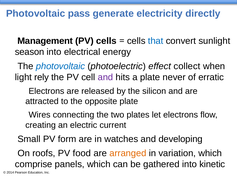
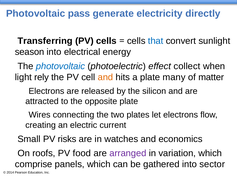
Management: Management -> Transferring (45, 41)
and colour: purple -> orange (105, 78)
never: never -> many (174, 78)
erratic: erratic -> matter (211, 78)
form: form -> risks (67, 140)
developing: developing -> economics (181, 140)
arranged colour: orange -> purple (128, 154)
kinetic: kinetic -> sector (212, 165)
